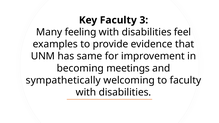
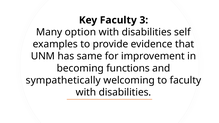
feeling: feeling -> option (80, 32)
feel: feel -> self (182, 32)
meetings: meetings -> functions (128, 68)
